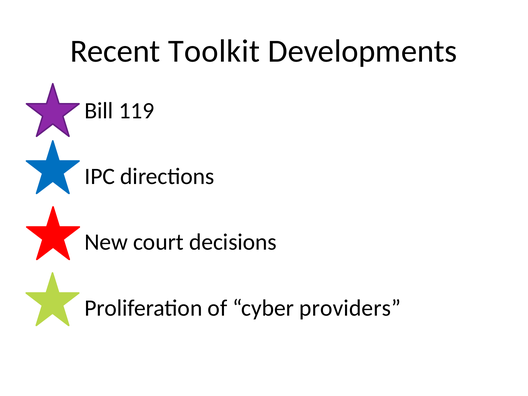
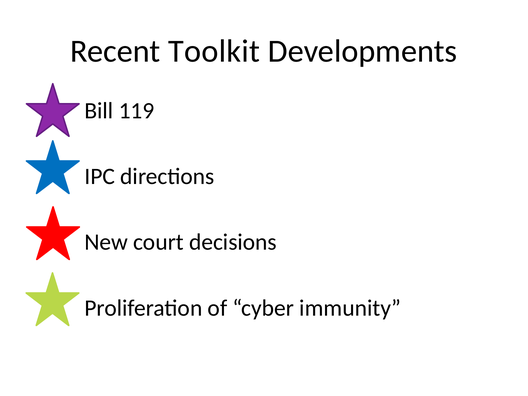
providers: providers -> immunity (350, 308)
